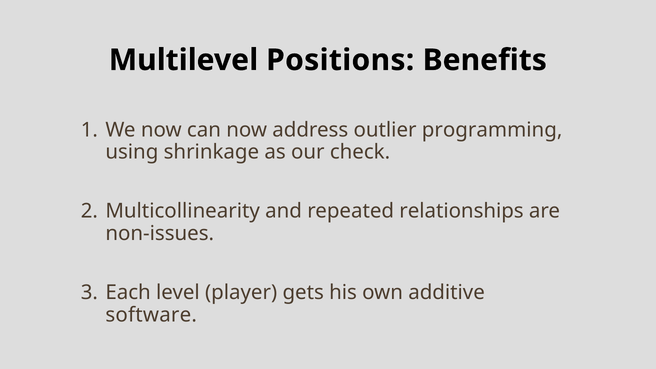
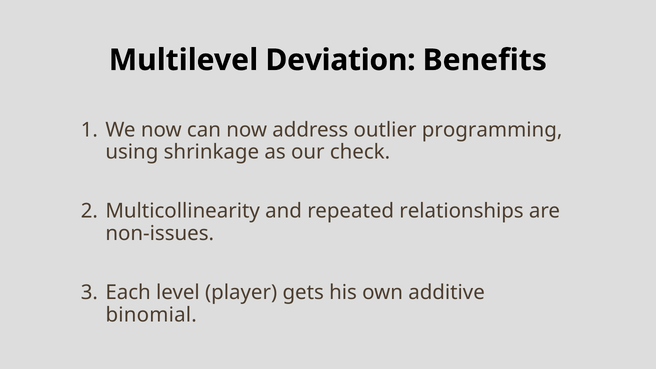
Positions: Positions -> Deviation (340, 60)
software: software -> binomial (151, 315)
